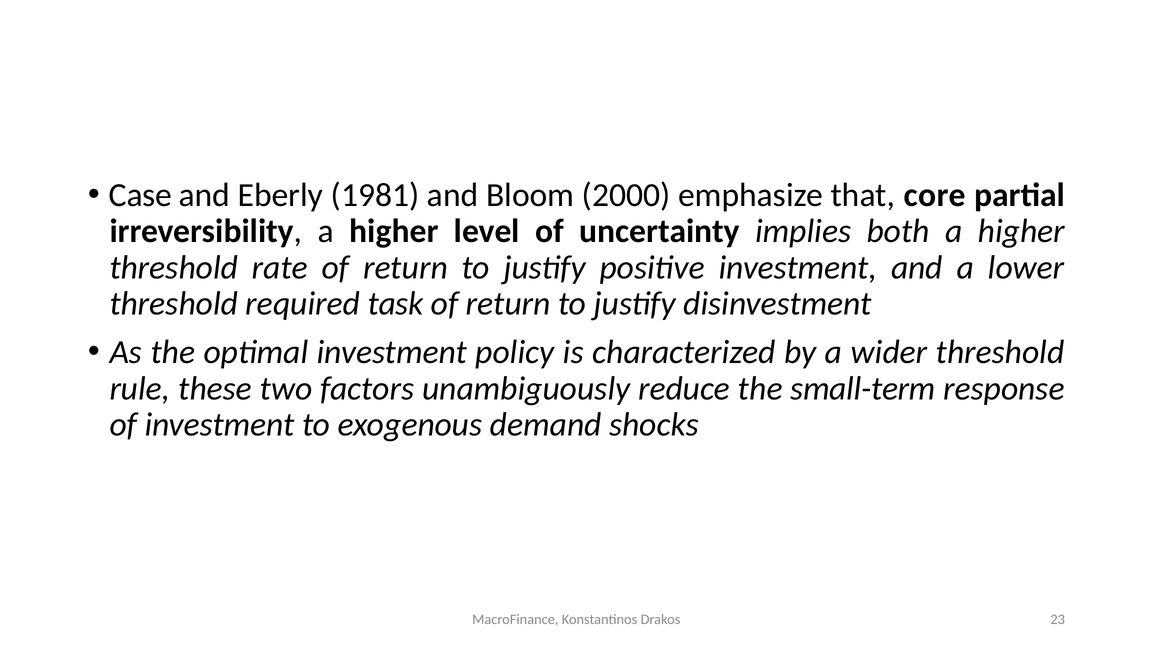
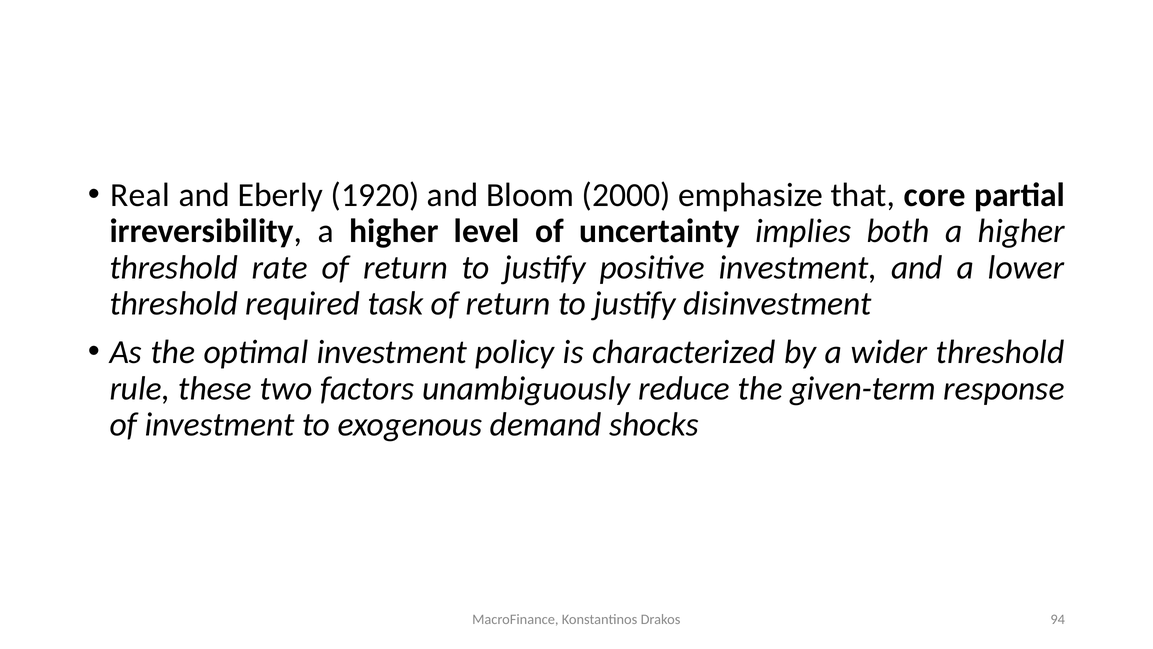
Case: Case -> Real (140, 195)
1981: 1981 -> 1920 (375, 195)
small-term: small-term -> given-term (863, 388)
23: 23 -> 94 (1058, 619)
